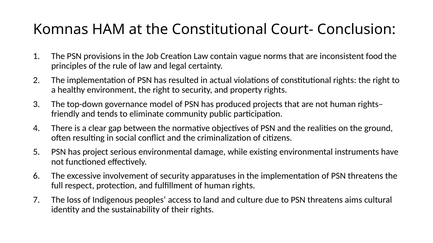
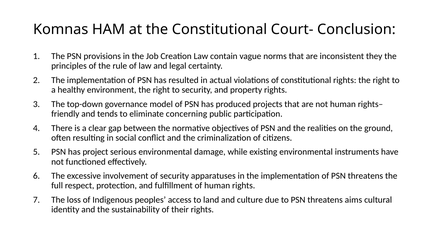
food: food -> they (374, 56)
community: community -> concerning (187, 114)
